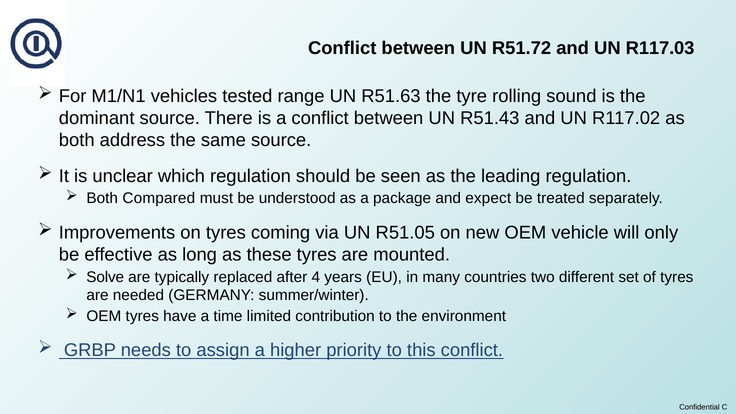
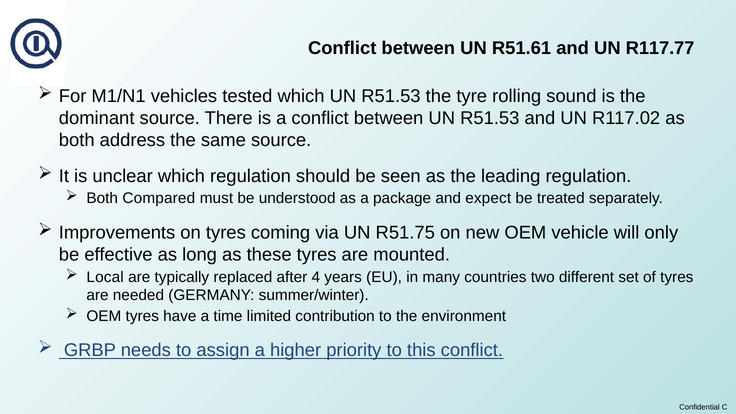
R51.72: R51.72 -> R51.61 (522, 48)
R117.03: R117.03 -> R117.77 (660, 48)
tested range: range -> which (301, 96)
R51.63: R51.63 -> R51.53 (391, 96)
between UN R51.43: R51.43 -> R51.53 (490, 118)
R51.05: R51.05 -> R51.75 (405, 233)
Solve: Solve -> Local (105, 277)
